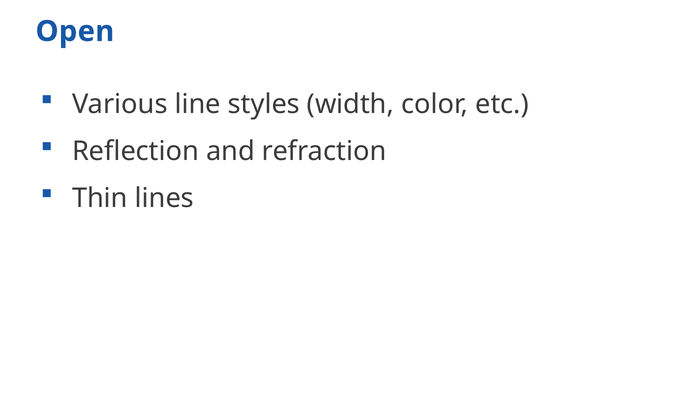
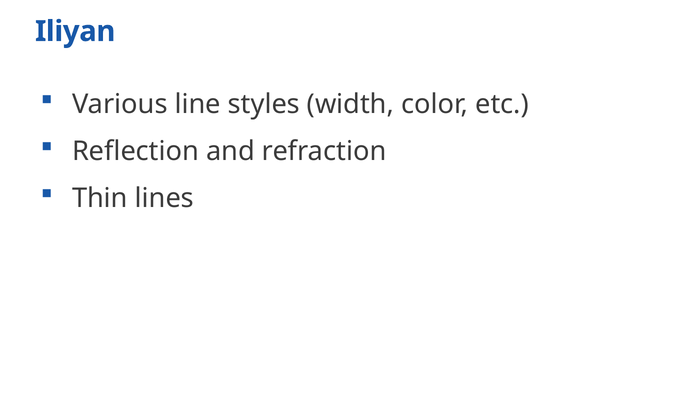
Open: Open -> Iliyan (75, 31)
